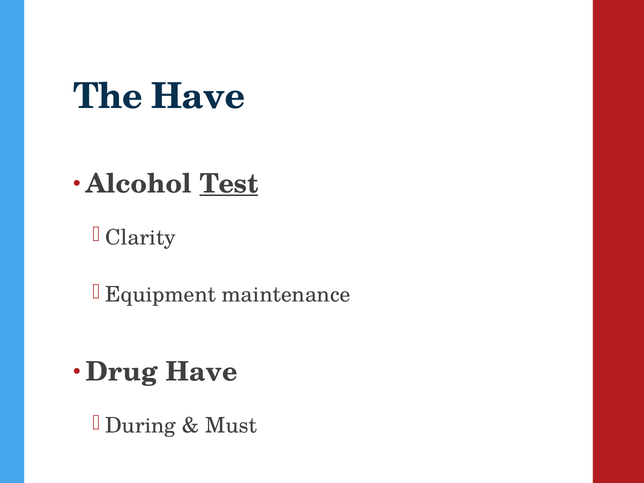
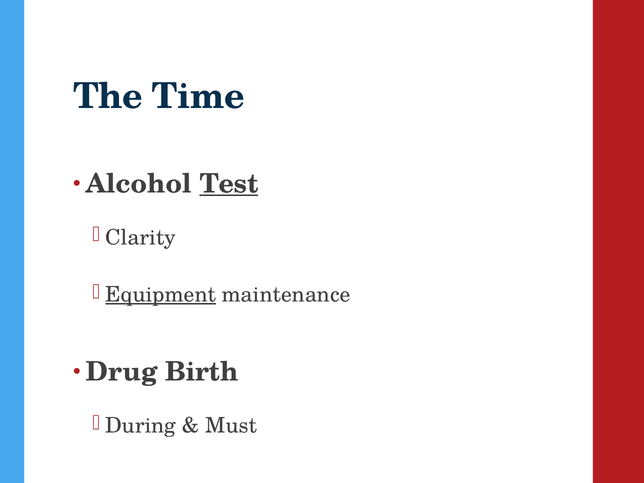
The Have: Have -> Time (198, 96)
Equipment underline: none -> present (161, 295)
Drug Have: Have -> Birth (202, 372)
